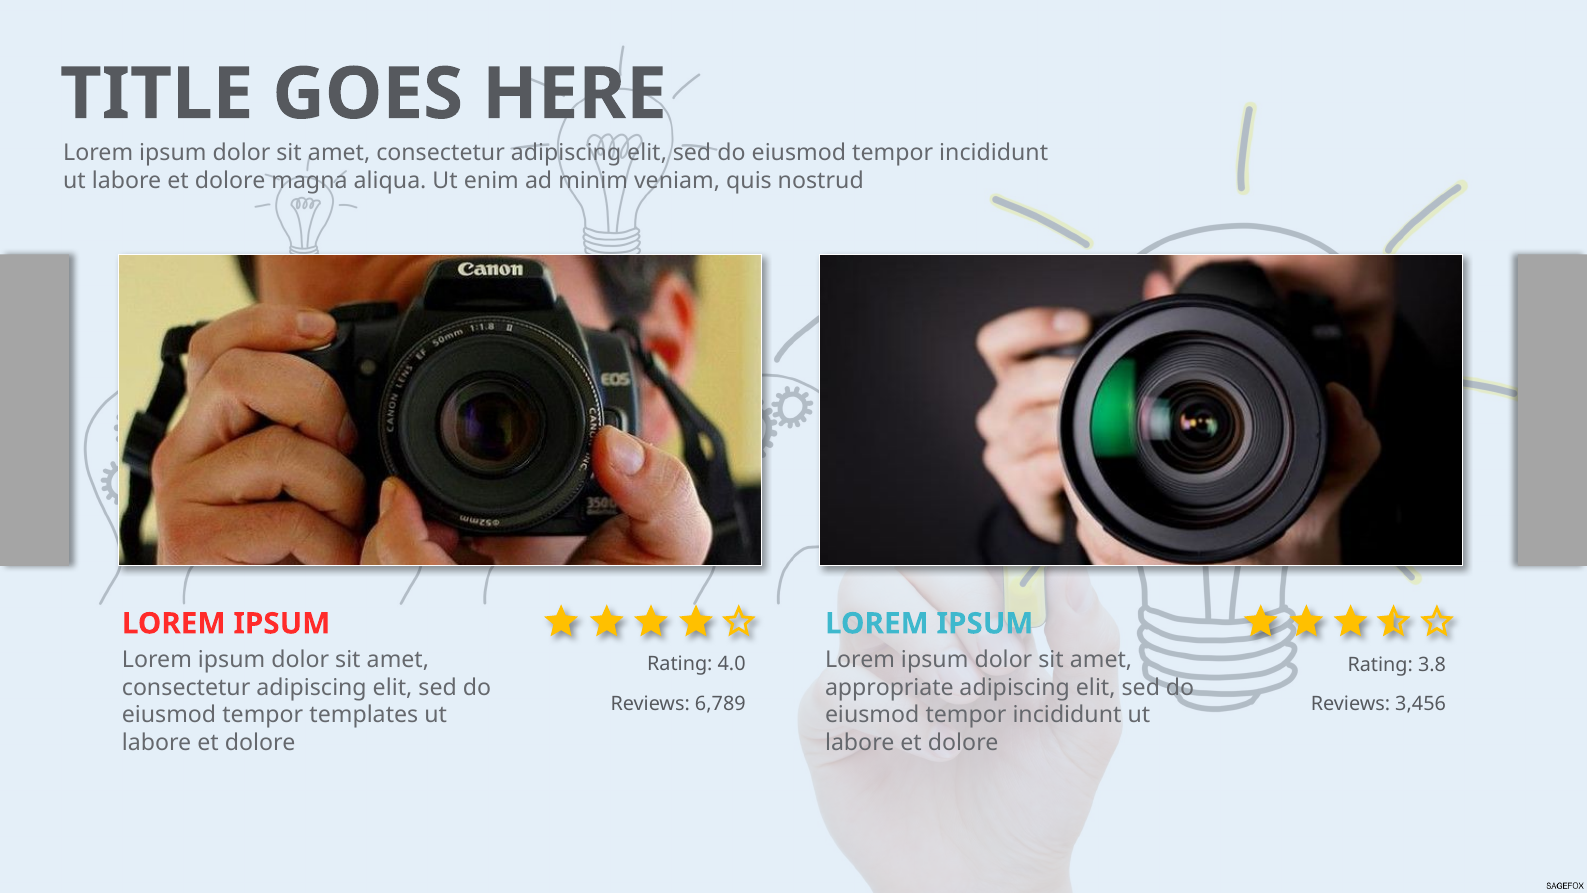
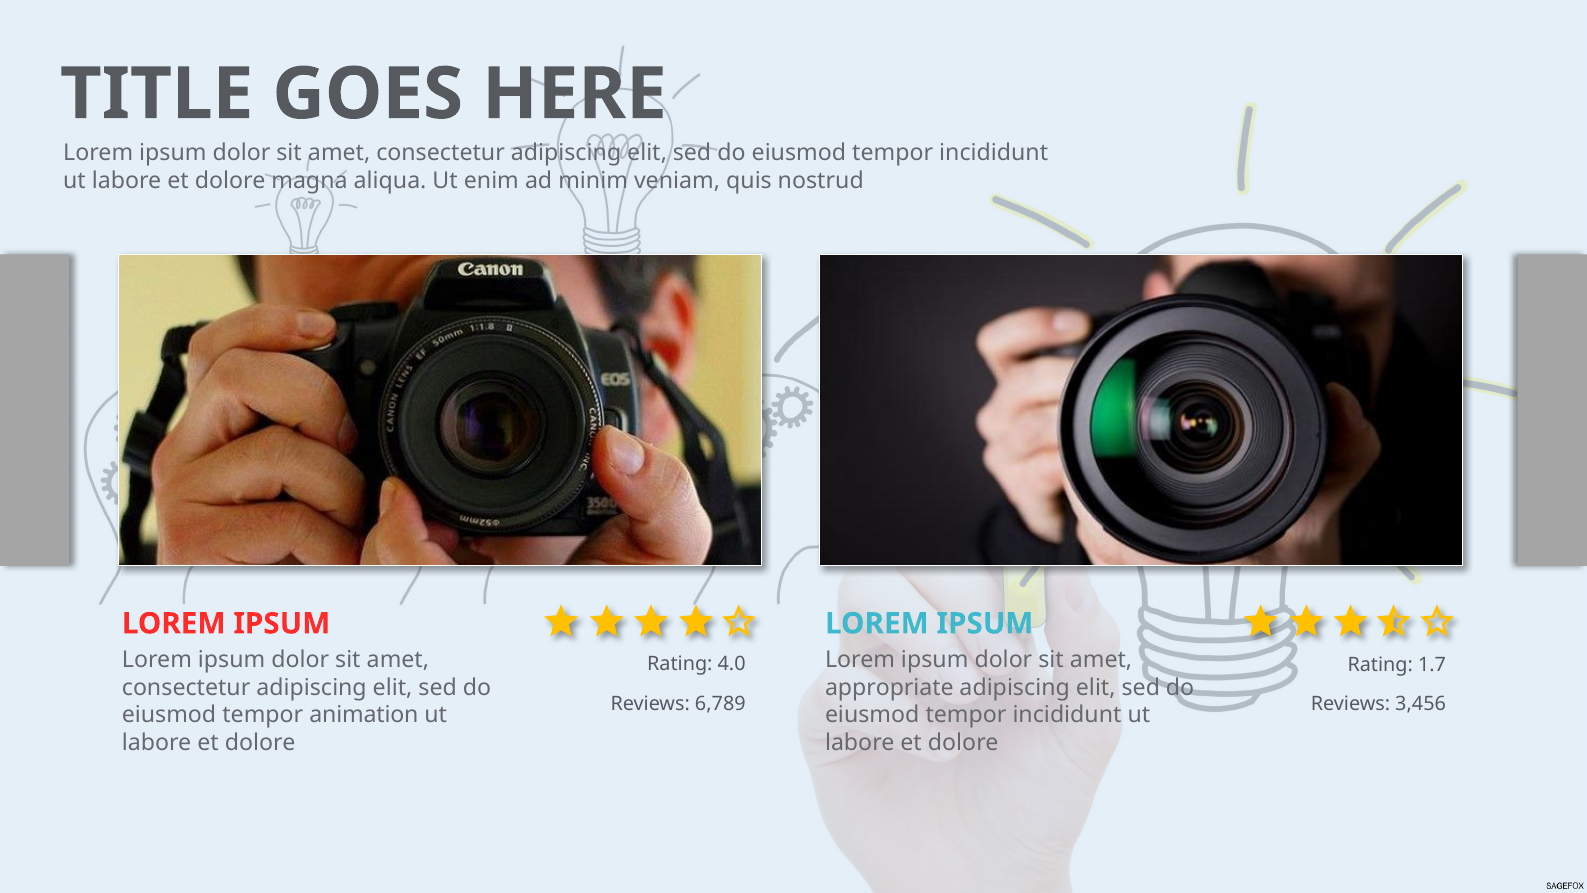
3.8: 3.8 -> 1.7 (1432, 664)
templates: templates -> animation (364, 715)
